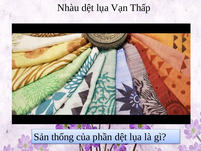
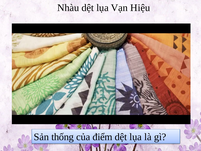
Thấp: Thấp -> Hiệu (140, 8)
phần: phần -> điểm (102, 137)
